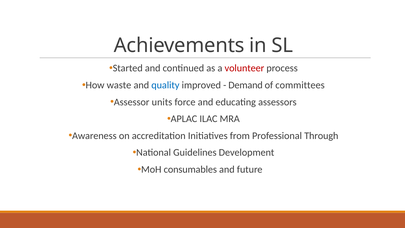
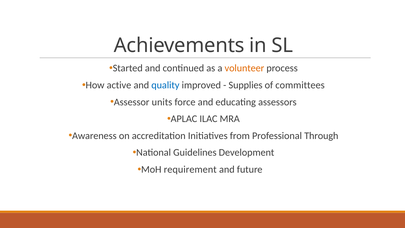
volunteer colour: red -> orange (244, 68)
waste: waste -> active (119, 85)
Demand: Demand -> Supplies (246, 85)
consumables: consumables -> requirement (190, 169)
